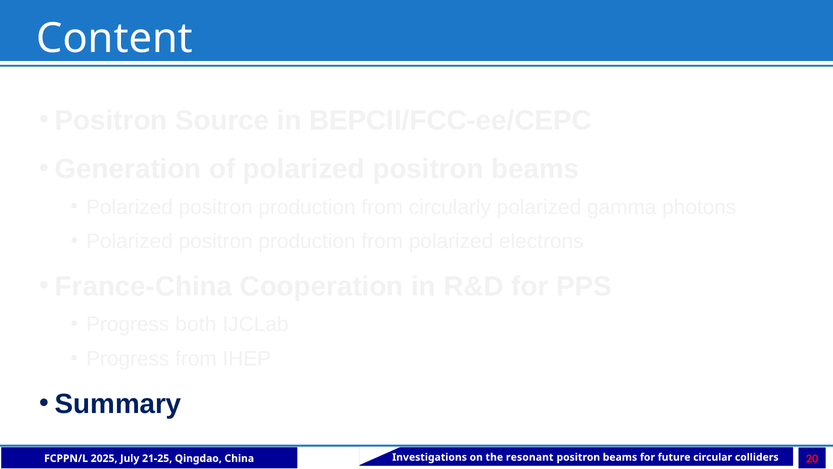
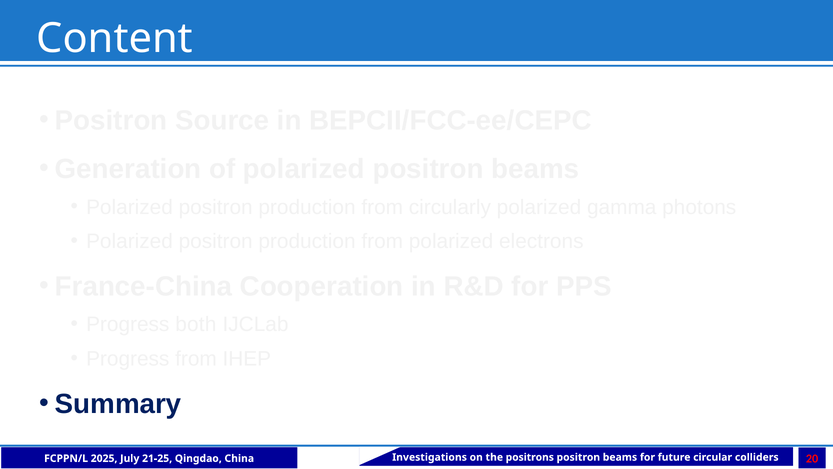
resonant: resonant -> positrons (530, 457)
